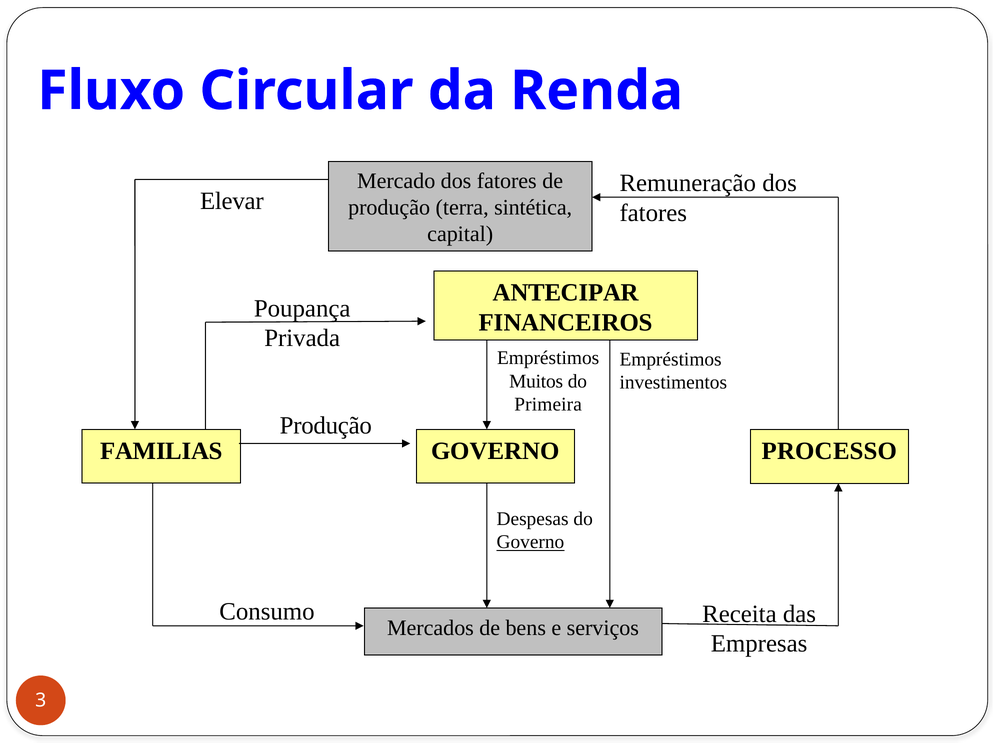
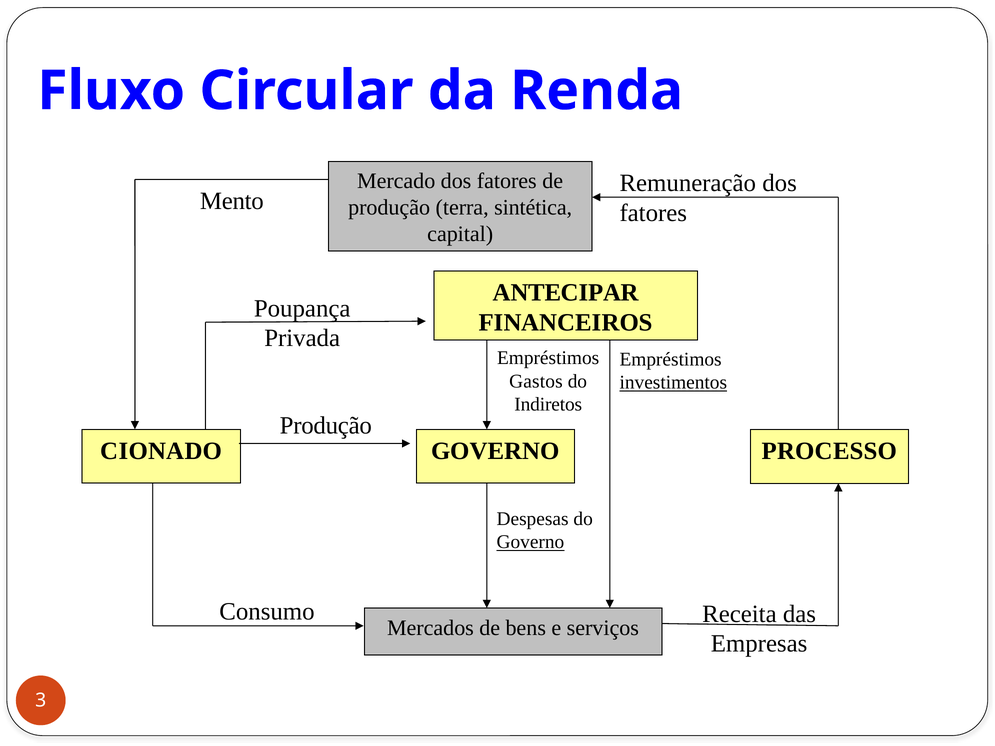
Elevar: Elevar -> Mento (232, 201)
Muitos: Muitos -> Gastos (536, 381)
investimentos underline: none -> present (673, 383)
Primeira: Primeira -> Indiretos (548, 405)
FAMILIAS: FAMILIAS -> CIONADO (161, 451)
